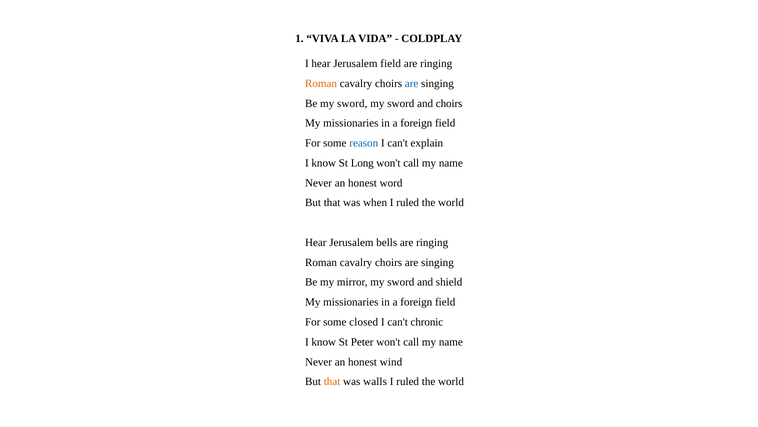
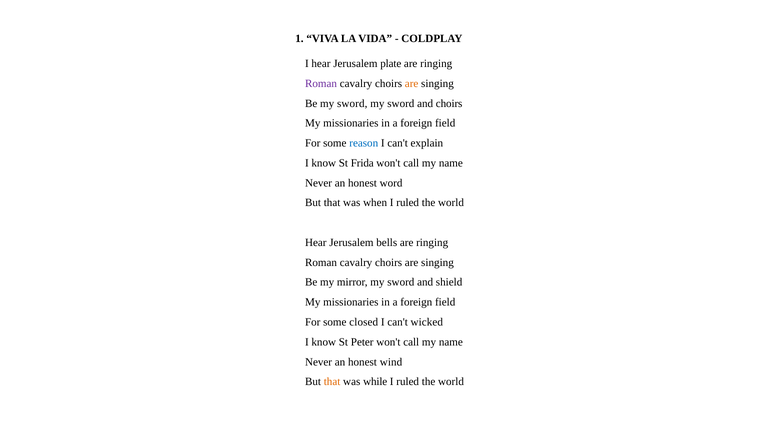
Jerusalem field: field -> plate (391, 64)
Roman colour: orange -> purple (321, 83)
are colour: blue -> orange (412, 83)
Long: Long -> Frida (362, 163)
chronic: chronic -> wicked (427, 322)
walls: walls -> while (375, 381)
